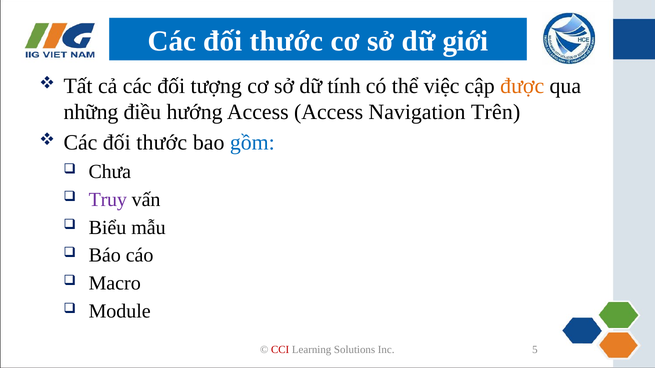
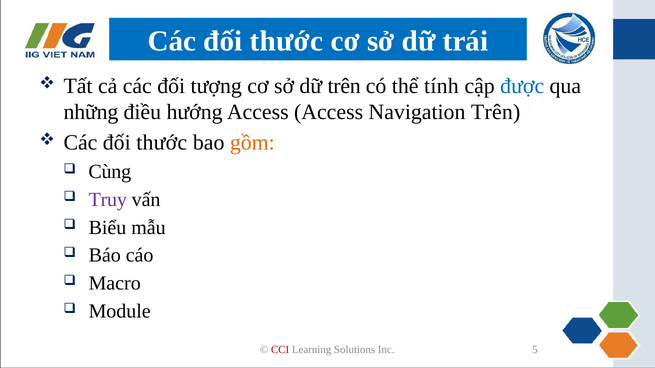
giới: giới -> trái (465, 41)
dữ tính: tính -> trên (344, 86)
việc: việc -> tính (441, 86)
được colour: orange -> blue (522, 86)
gồm colour: blue -> orange (252, 143)
Chưa: Chưa -> Cùng (110, 172)
